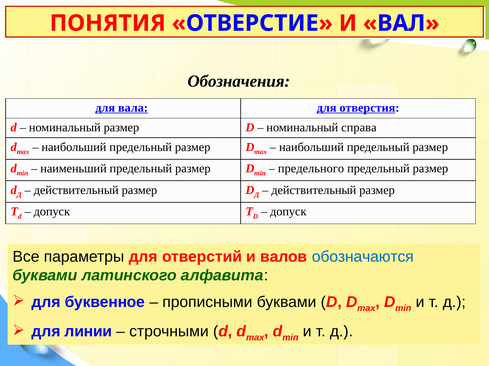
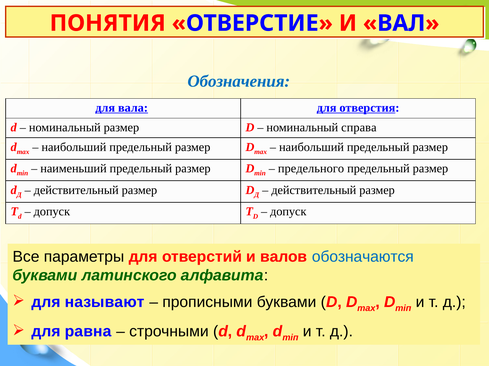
Обозначения colour: black -> blue (239, 81)
буквенное: буквенное -> называют (105, 303)
линии: линии -> равна (88, 332)
